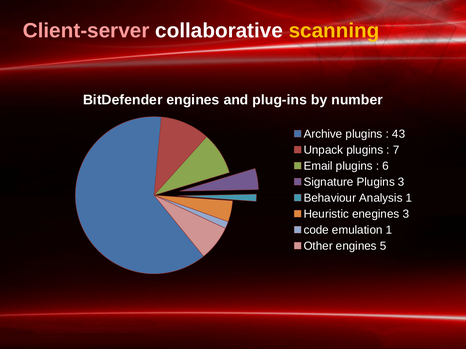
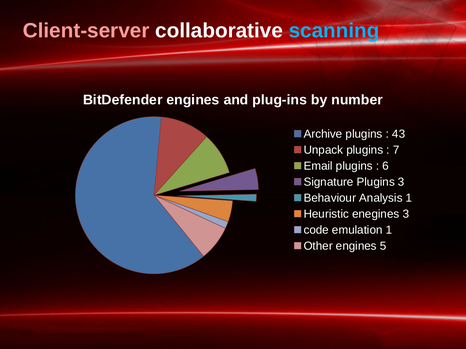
scanning colour: yellow -> light blue (334, 31)
